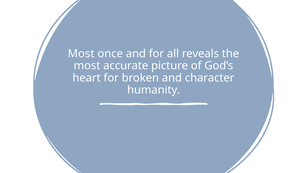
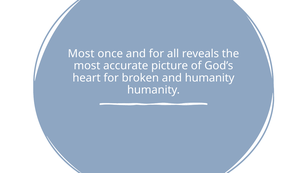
and character: character -> humanity (210, 78)
